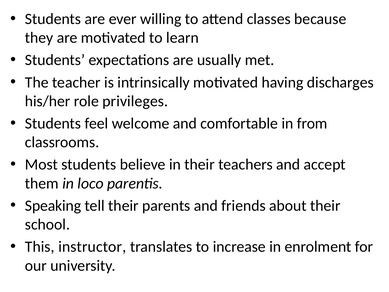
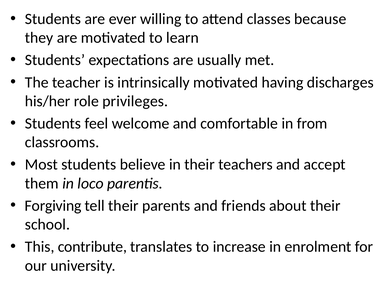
Speaking: Speaking -> Forgiving (53, 205)
instructor: instructor -> contribute (92, 247)
